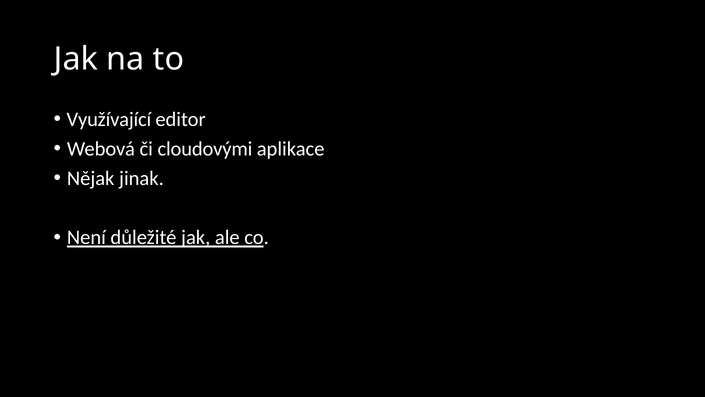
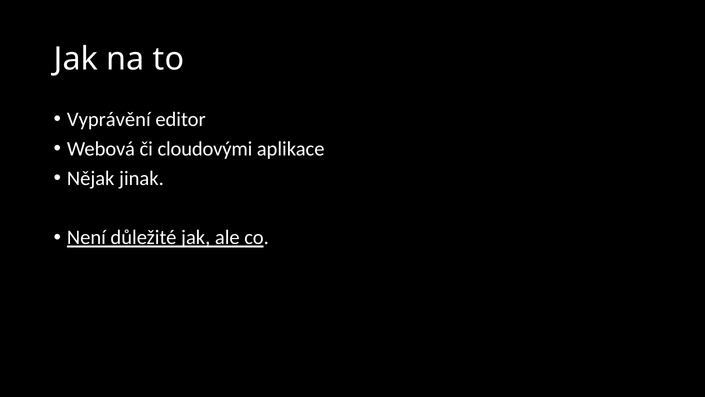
Využívající: Využívající -> Vyprávění (109, 119)
